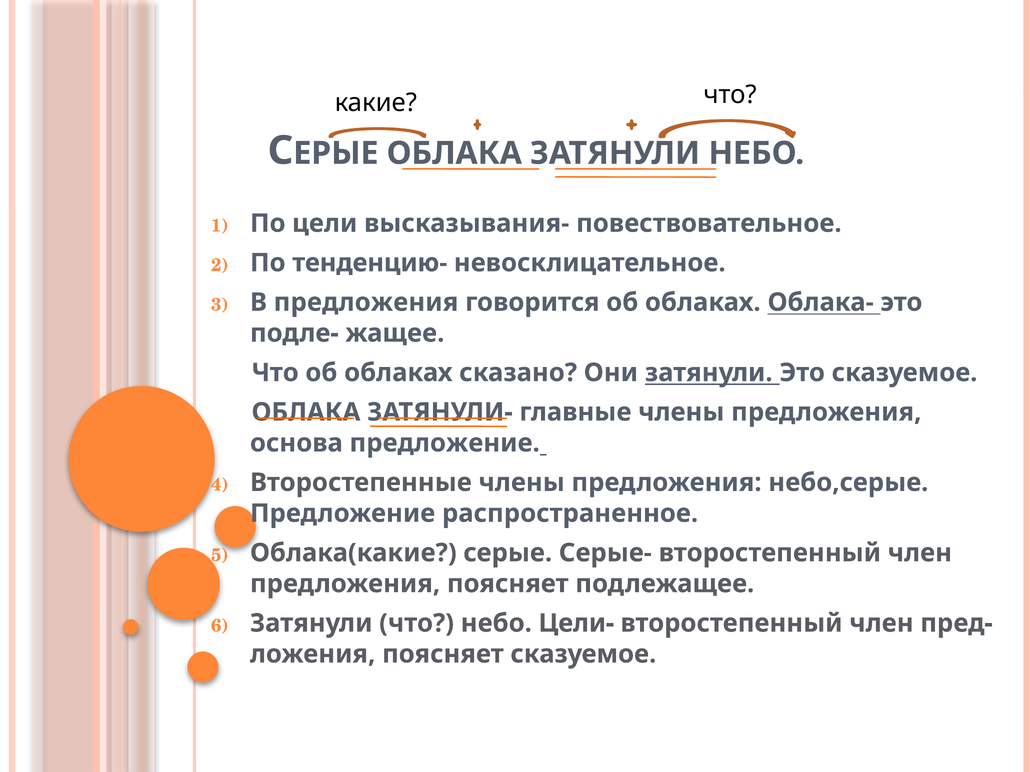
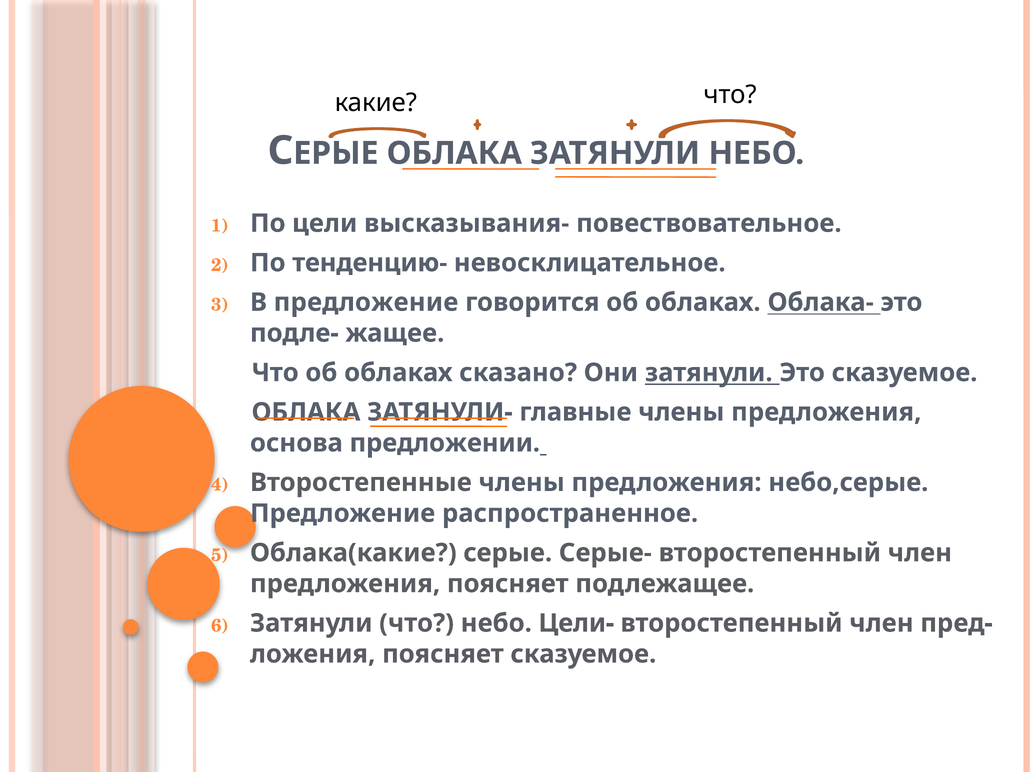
В предложения: предложения -> предложение (366, 302)
основа предложение: предложение -> предложении (445, 443)
